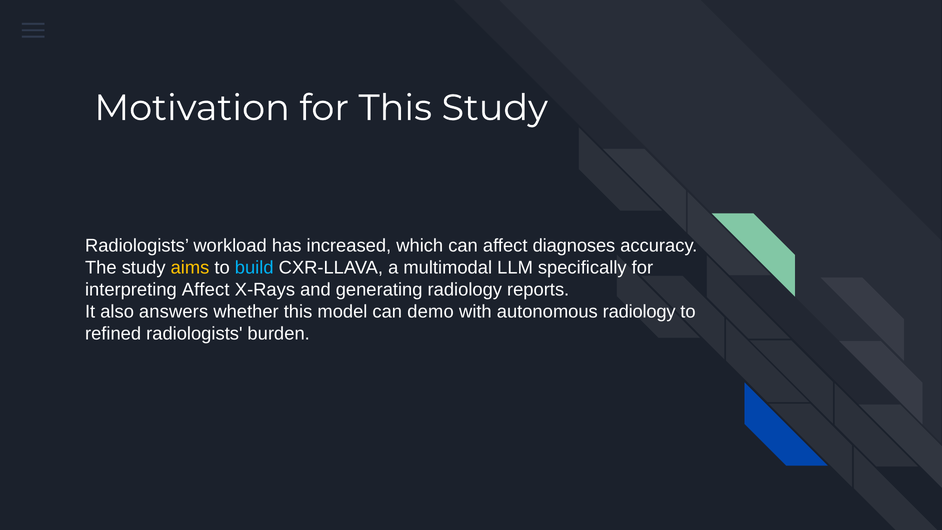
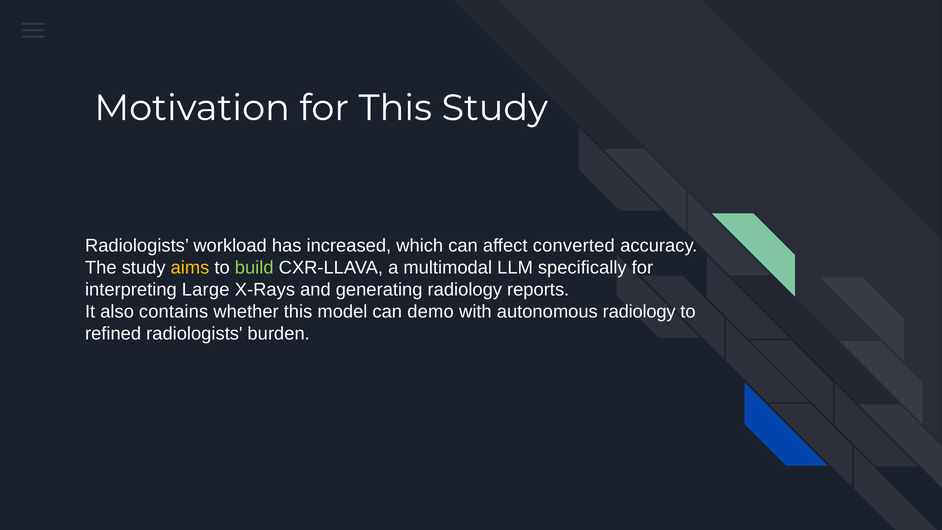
diagnoses: diagnoses -> converted (574, 246)
build colour: light blue -> light green (254, 268)
interpreting Affect: Affect -> Large (206, 290)
answers: answers -> contains (174, 312)
